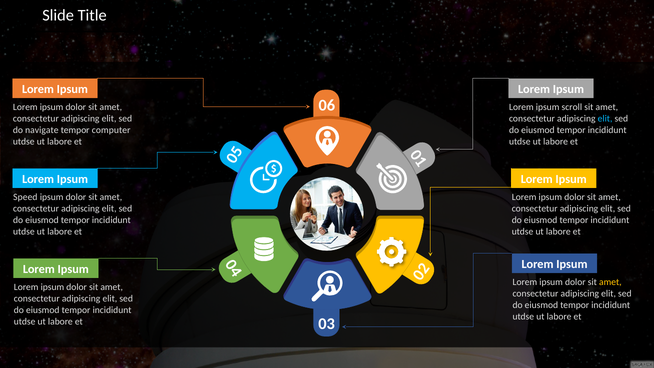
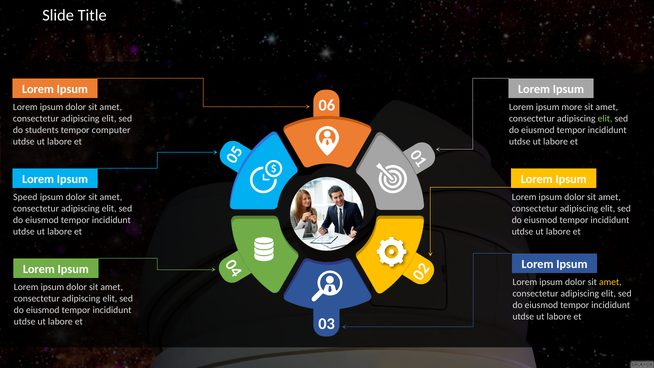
scroll: scroll -> more (572, 107)
elit colour: light blue -> light green (605, 119)
navigate: navigate -> students (42, 130)
